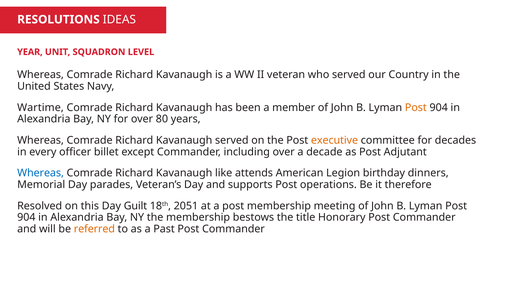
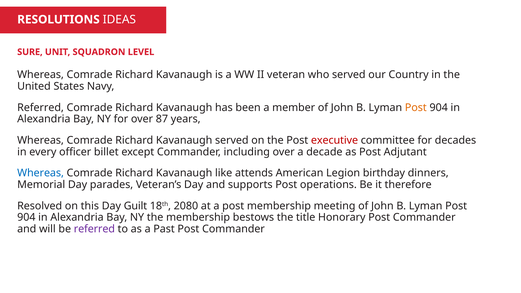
YEAR: YEAR -> SURE (30, 52)
Wartime: Wartime -> Referred (41, 108)
80: 80 -> 87 (162, 119)
executive colour: orange -> red (335, 140)
2051: 2051 -> 2080 (186, 206)
referred colour: orange -> purple (94, 229)
